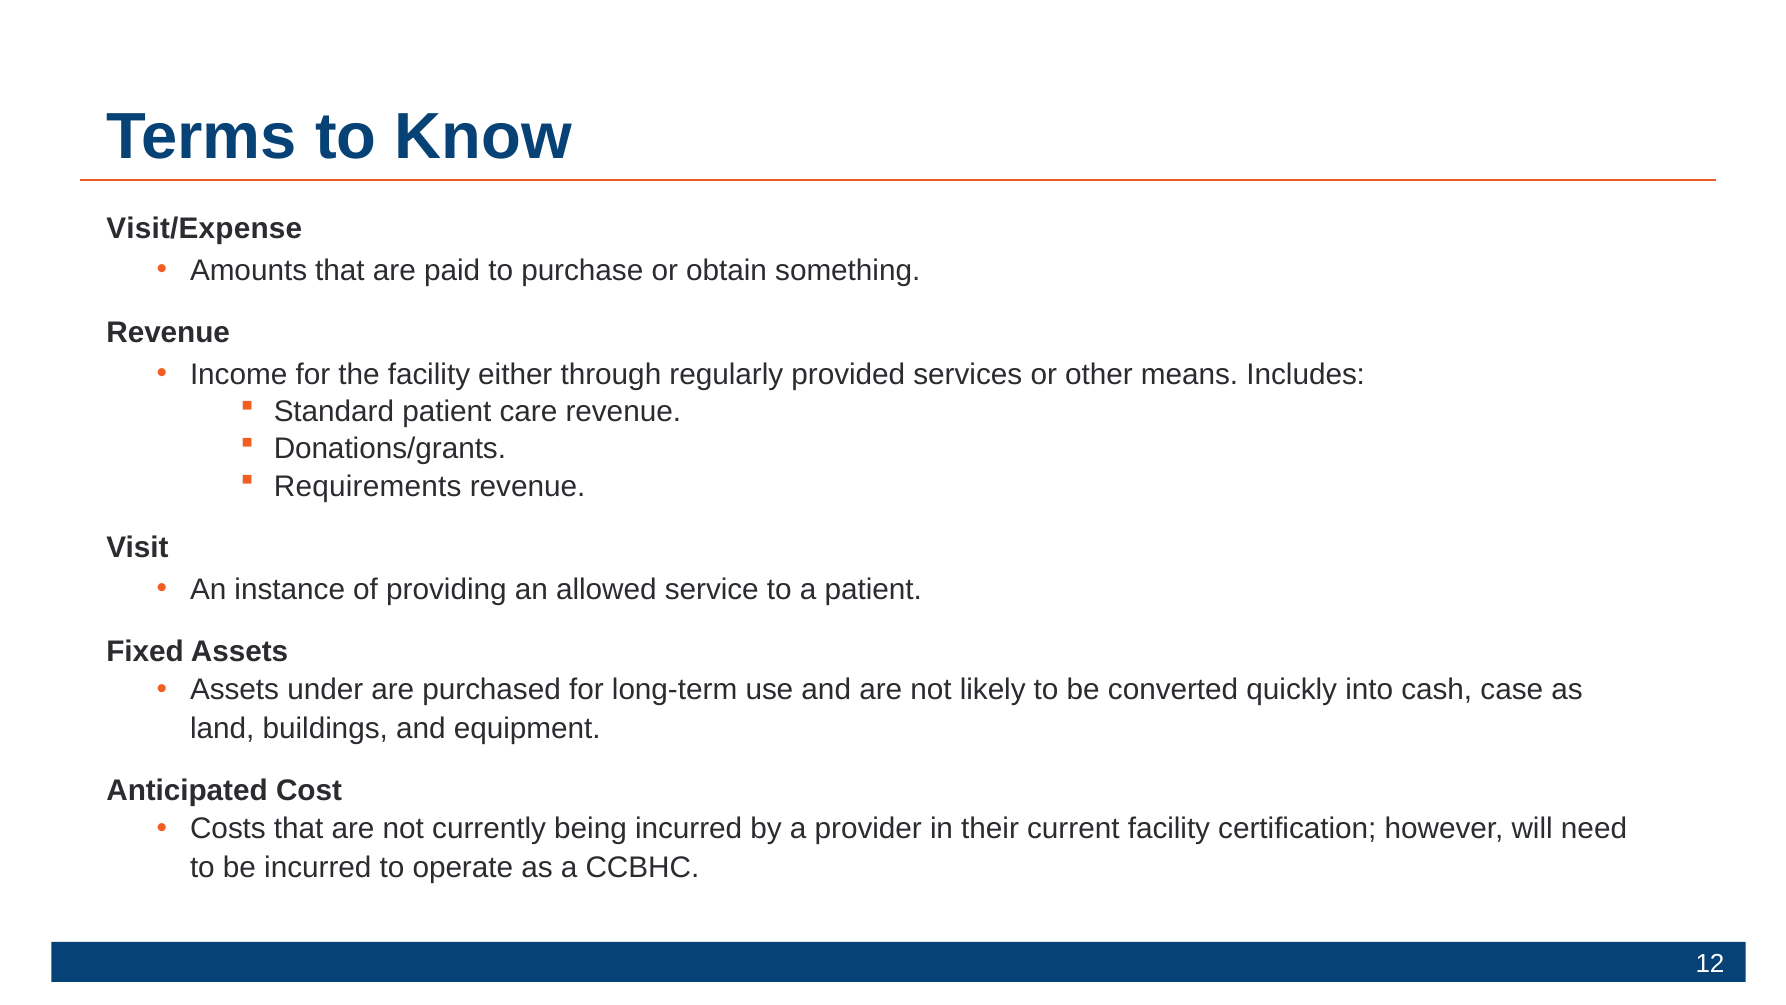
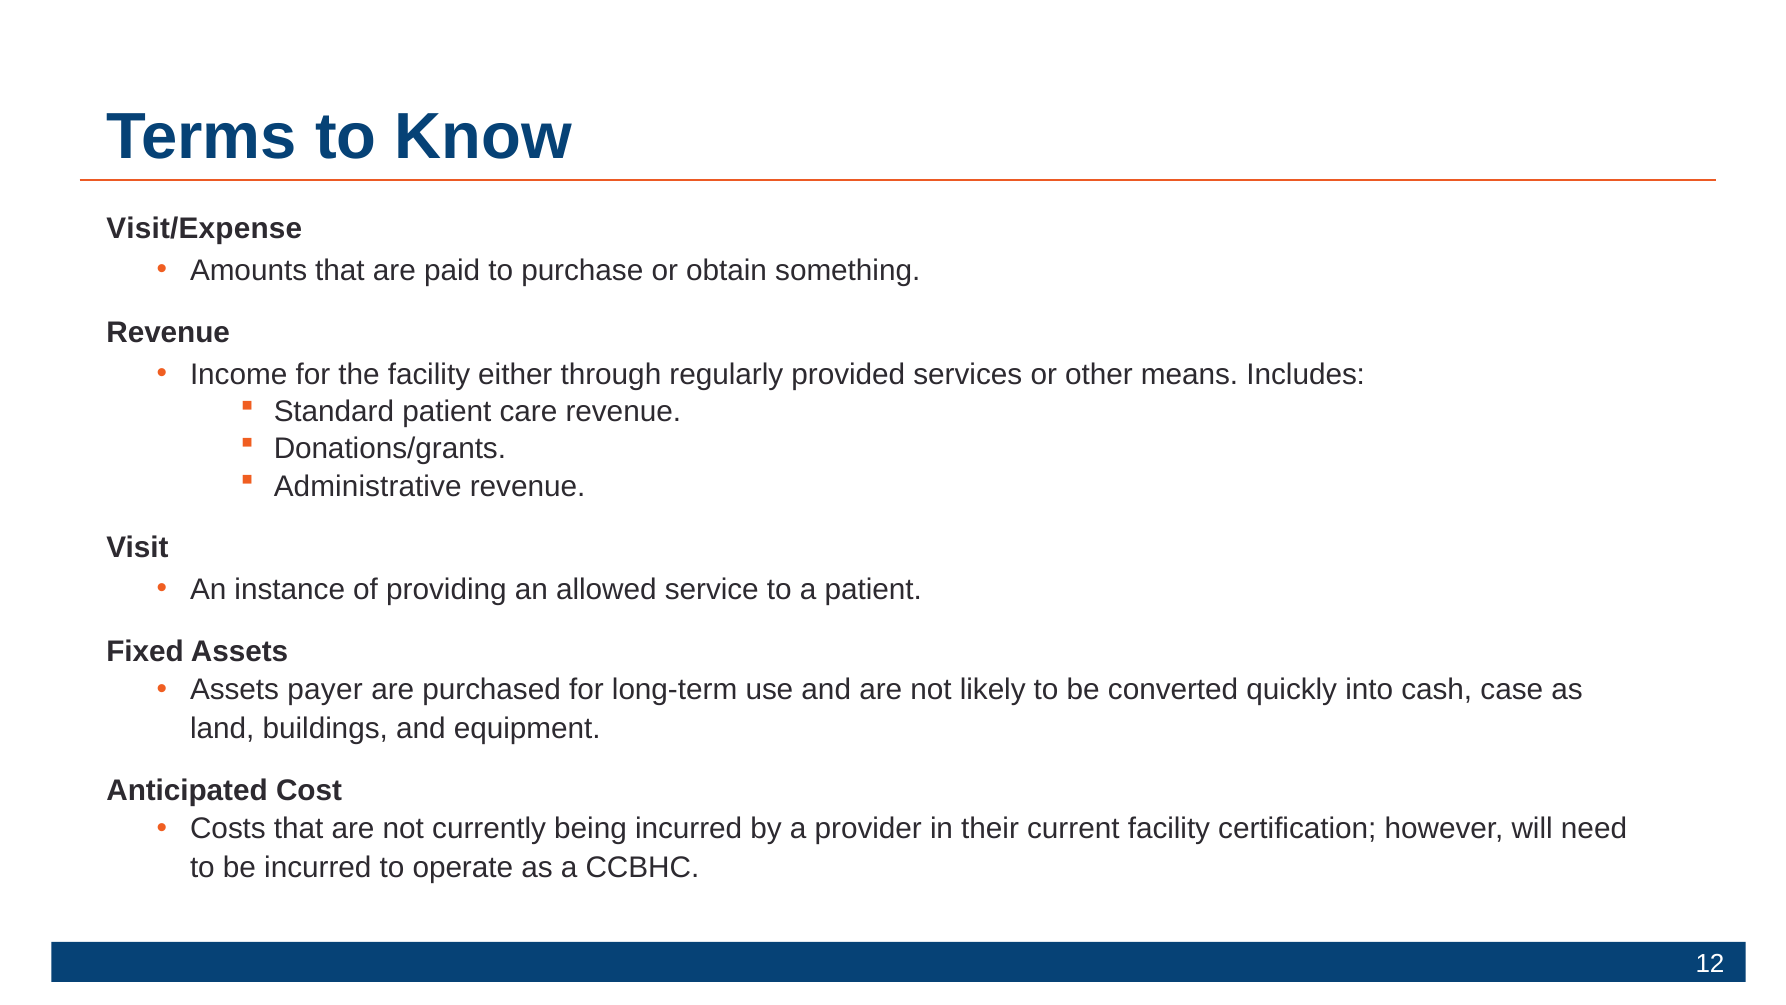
Requirements: Requirements -> Administrative (368, 486)
under: under -> payer (325, 690)
